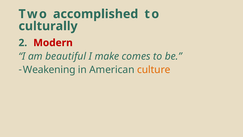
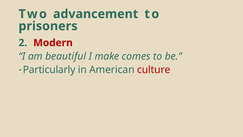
accomplished: accomplished -> advancement (96, 14)
culturally: culturally -> prisoners (48, 26)
Weakening: Weakening -> Particularly (49, 70)
culture colour: orange -> red (154, 70)
